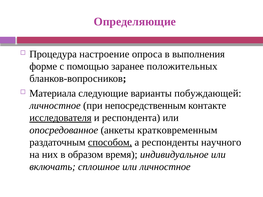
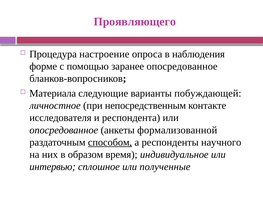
Определяющие: Определяющие -> Проявляющего (135, 22)
выполнения: выполнения -> наблюдения (198, 54)
заранее положительных: положительных -> опосредованное (182, 66)
исследователя underline: present -> none (60, 118)
кратковременным: кратковременным -> формализованной (177, 130)
включать: включать -> интервью (53, 167)
или личностное: личностное -> полученные (165, 167)
